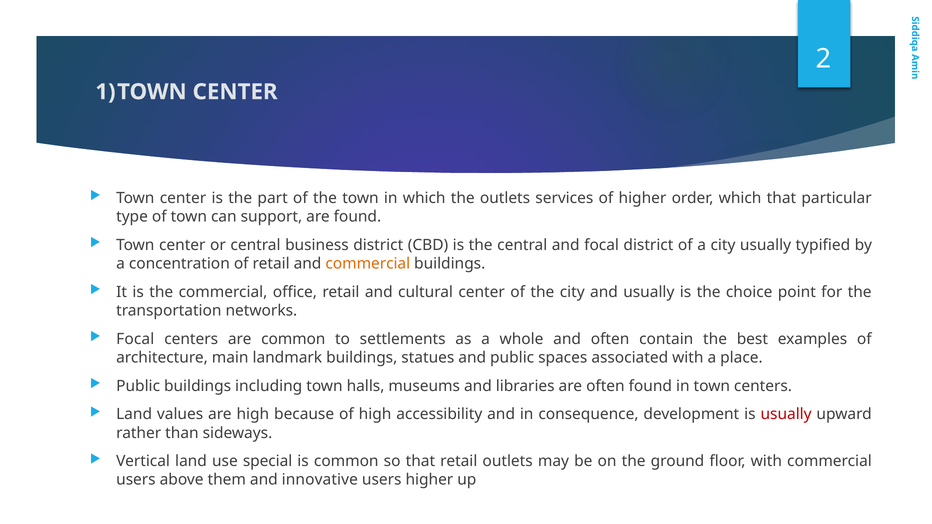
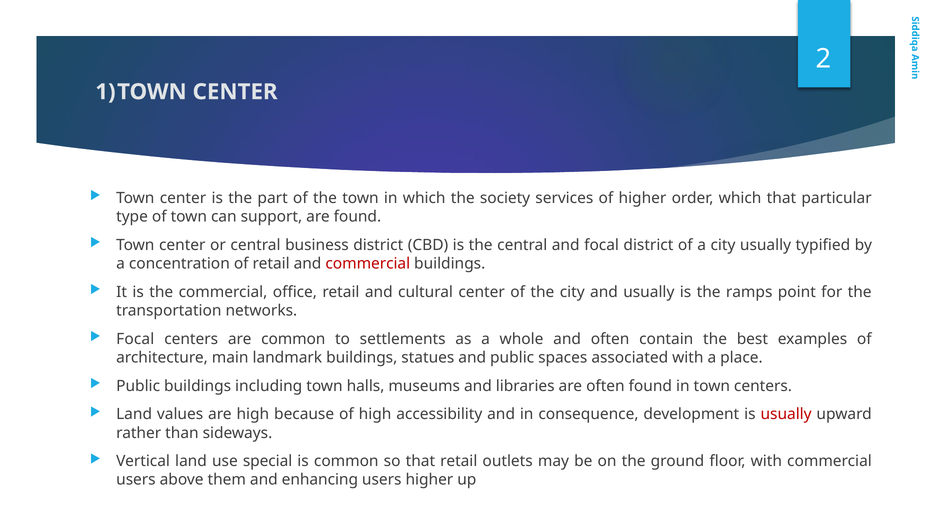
the outlets: outlets -> society (505, 198)
commercial colour: orange -> red (368, 264)
choice: choice -> ramps (749, 292)
innovative: innovative -> enhancing (320, 480)
